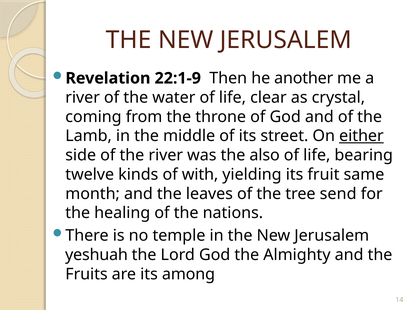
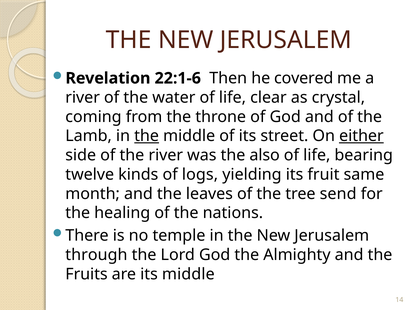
22:1-9: 22:1-9 -> 22:1-6 (178, 78)
another: another -> covered (304, 78)
the underline: none -> present (147, 136)
with: with -> logs (200, 174)
yeshuah: yeshuah -> through (96, 255)
its among: among -> middle (188, 274)
